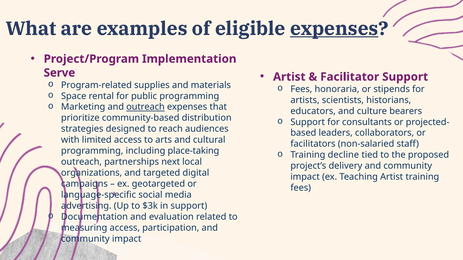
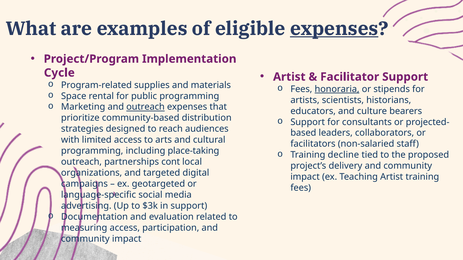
Serve: Serve -> Cycle (59, 73)
honoraria underline: none -> present (337, 89)
next: next -> cont (171, 162)
